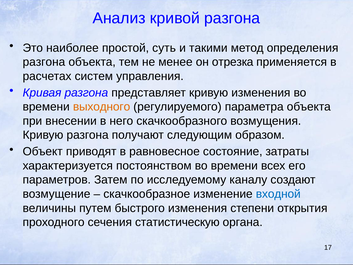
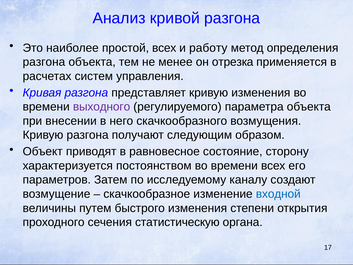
простой суть: суть -> всех (164, 48)
такими: такими -> работу (208, 48)
выходного colour: orange -> purple (102, 107)
затраты: затраты -> сторону (287, 151)
